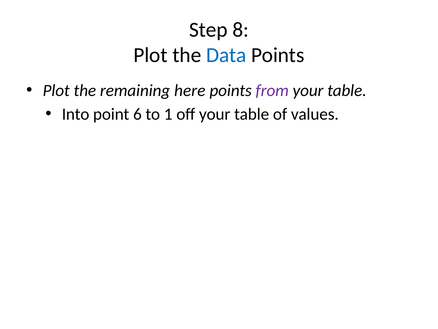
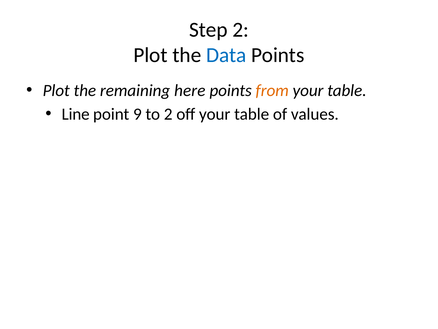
Step 8: 8 -> 2 (241, 30)
from colour: purple -> orange (272, 90)
Into: Into -> Line (76, 114)
6: 6 -> 9 (137, 114)
to 1: 1 -> 2 (168, 114)
